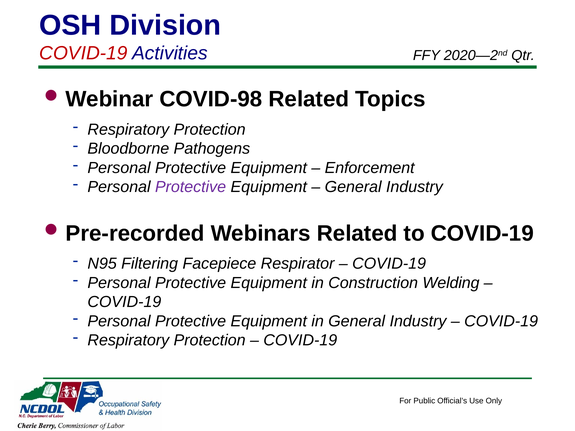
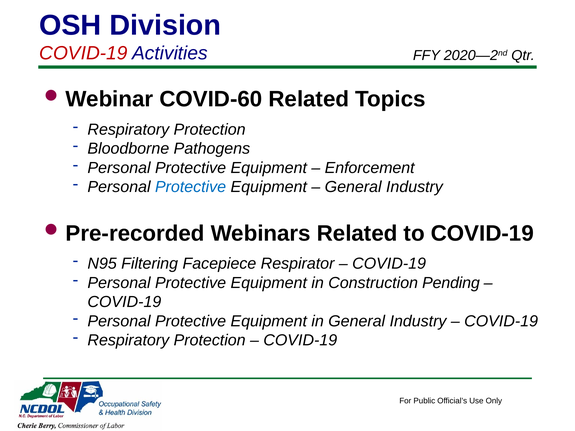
COVID-98: COVID-98 -> COVID-60 (211, 99)
Protective colour: purple -> blue (191, 187)
Welding: Welding -> Pending (451, 283)
